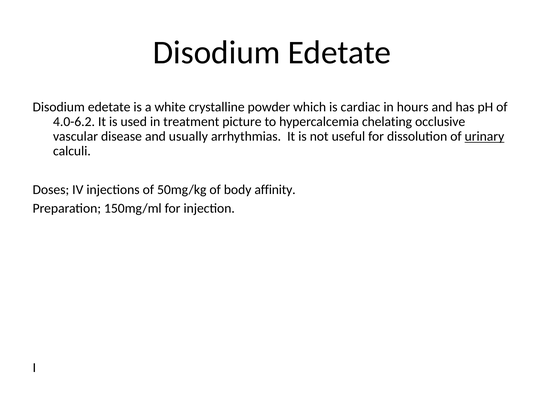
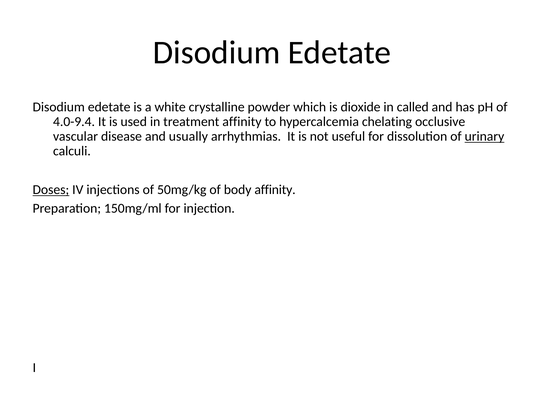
cardiac: cardiac -> dioxide (361, 107)
hours: hours -> called (413, 107)
4.0-6.2: 4.0-6.2 -> 4.0-9.4 (74, 122)
treatment picture: picture -> affinity (242, 122)
Doses underline: none -> present (51, 190)
